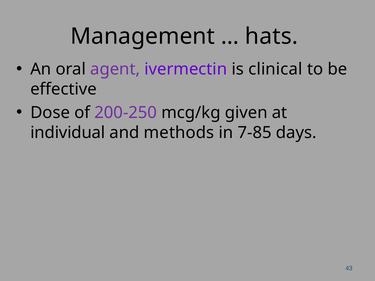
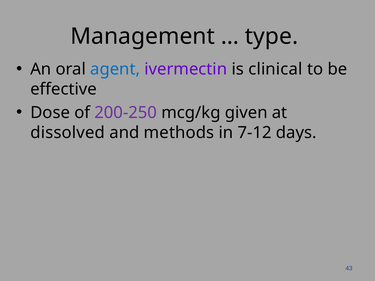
hats: hats -> type (272, 36)
agent colour: purple -> blue (115, 69)
individual: individual -> dissolved (68, 133)
7-85: 7-85 -> 7-12 (255, 133)
